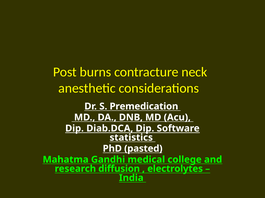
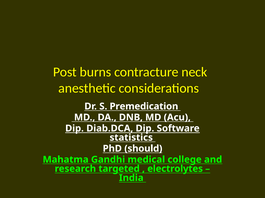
pasted: pasted -> should (143, 149)
diffusion: diffusion -> targeted (119, 169)
